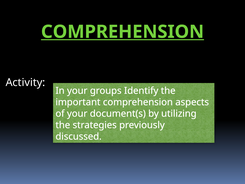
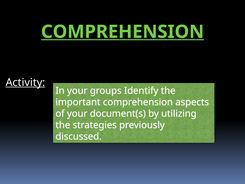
Activity underline: none -> present (25, 82)
